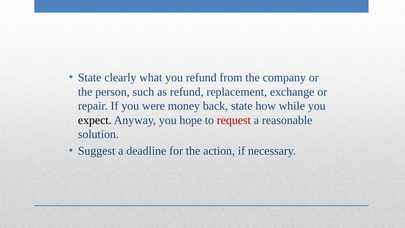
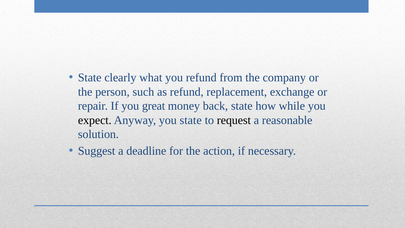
were: were -> great (154, 106)
you hope: hope -> state (191, 120)
request colour: red -> black (234, 120)
